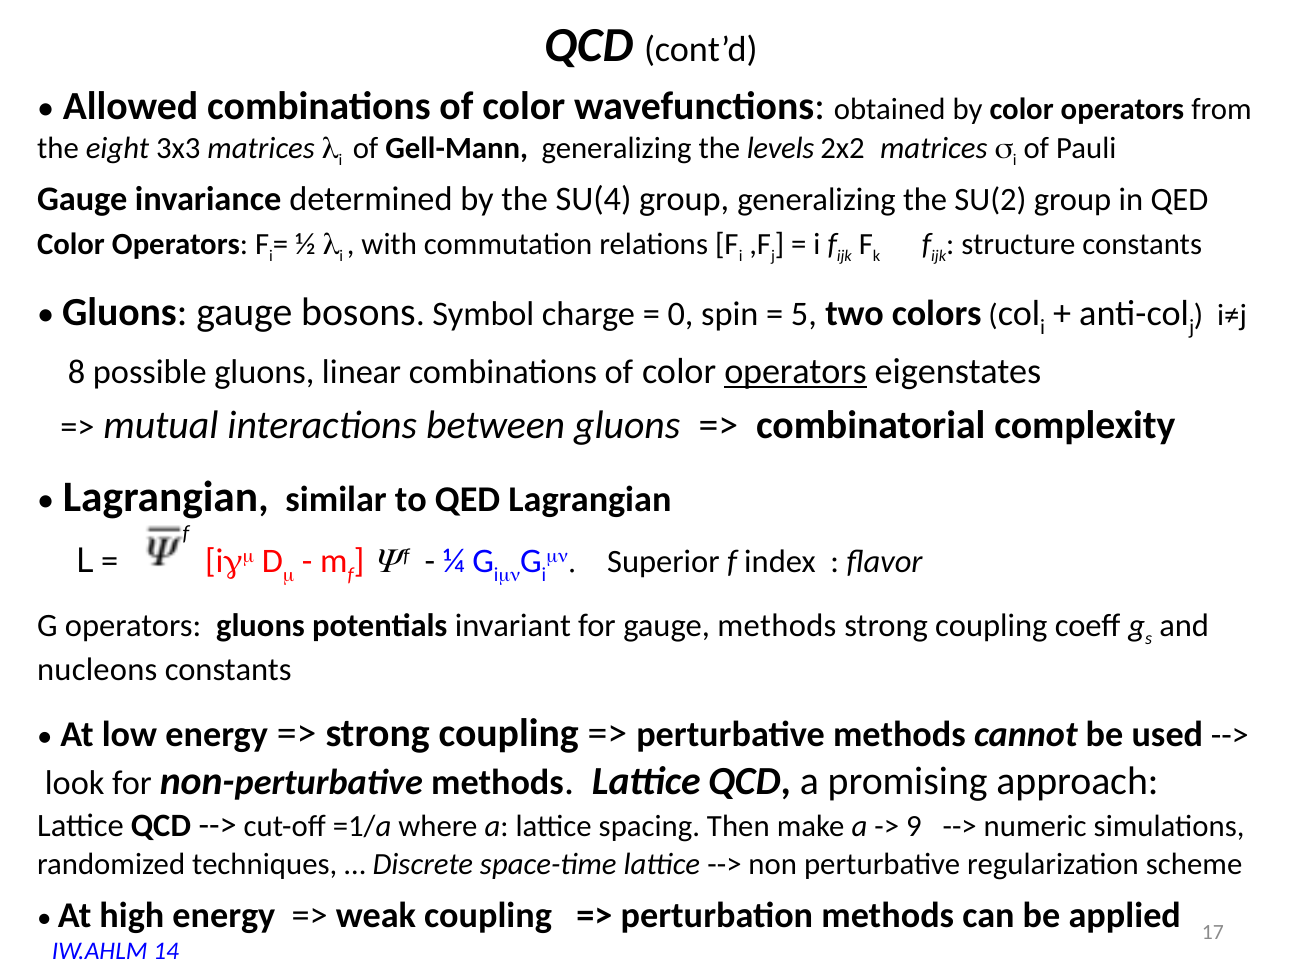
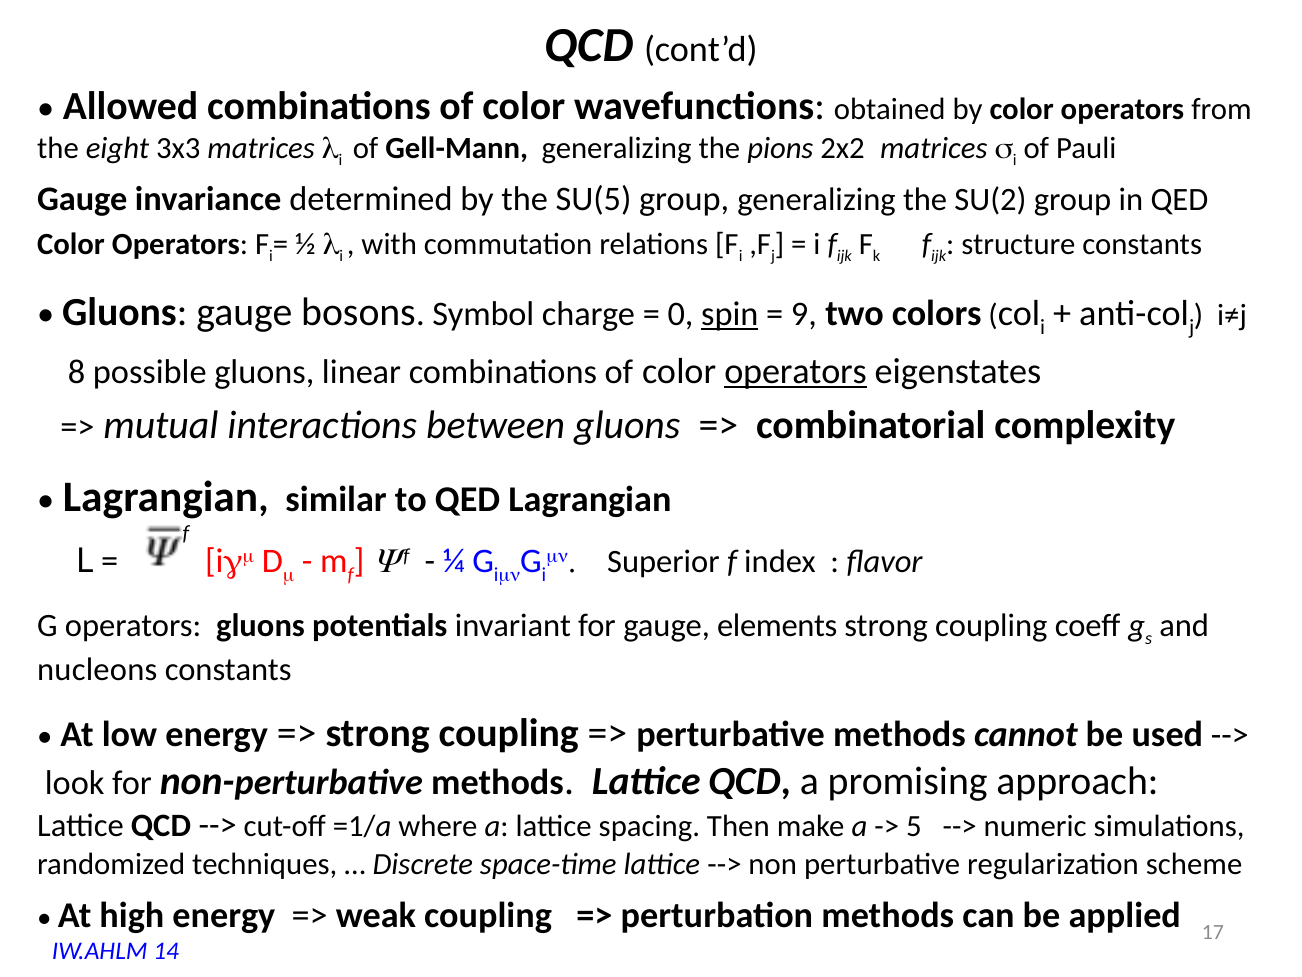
levels: levels -> pions (780, 148)
SU(4: SU(4 -> SU(5 (594, 199)
spin underline: none -> present (730, 314)
5: 5 -> 9 (804, 314)
gauge methods: methods -> elements (777, 626)
9: 9 -> 5 (914, 826)
